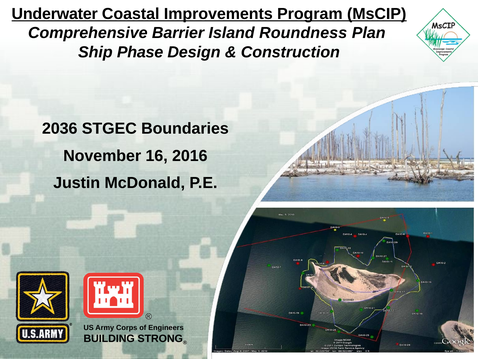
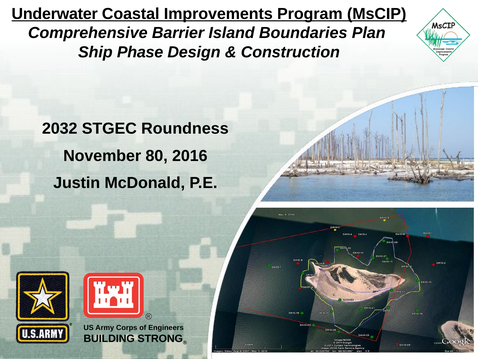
Roundness: Roundness -> Boundaries (303, 33)
2036: 2036 -> 2032 (60, 129)
Boundaries: Boundaries -> Roundness (185, 129)
16: 16 -> 80 (157, 156)
